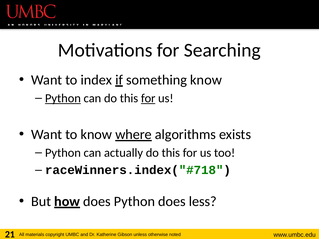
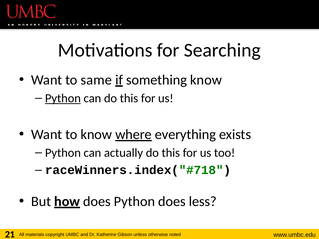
index: index -> same (96, 80)
for underline: present -> none (148, 98)
algorithms: algorithms -> everything (185, 135)
